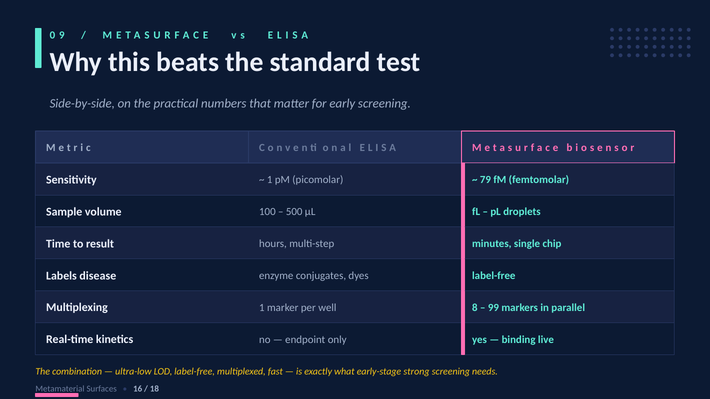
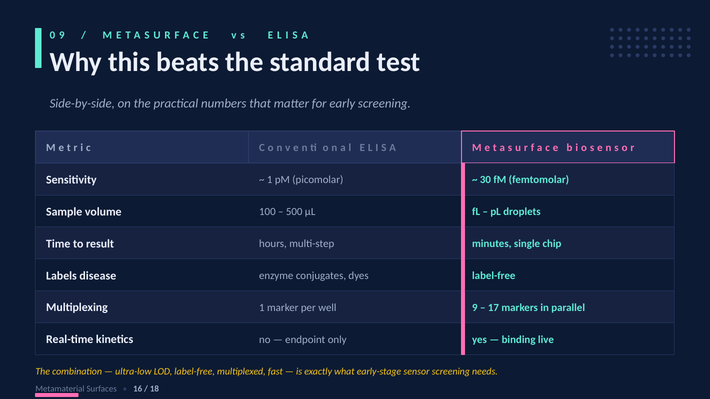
79: 79 -> 30 (485, 180)
well 8: 8 -> 9 (475, 308)
99: 99 -> 17 (493, 308)
strong: strong -> sensor (417, 372)
